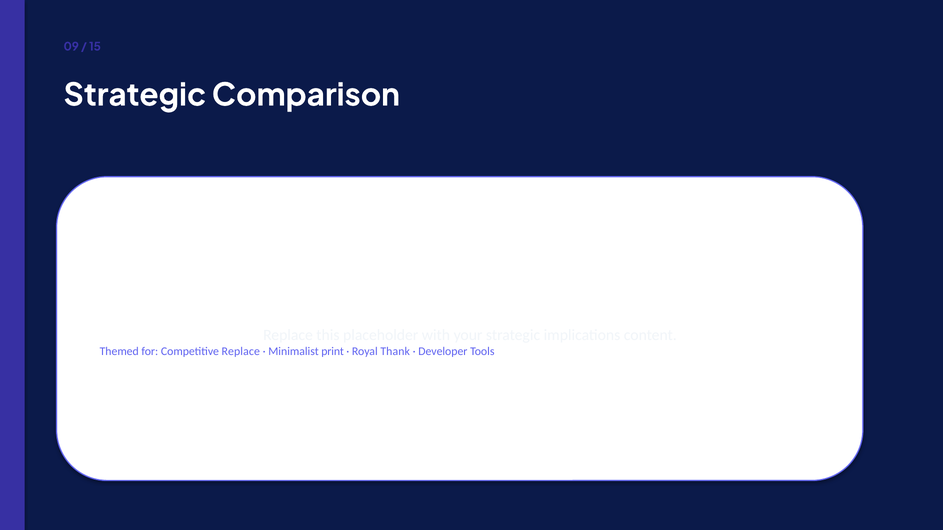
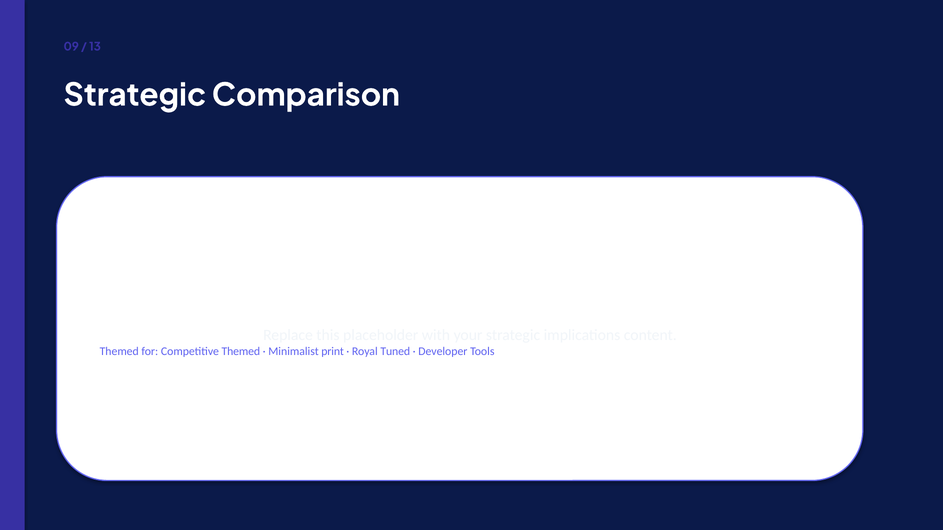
15: 15 -> 13 (95, 47)
Competitive Replace: Replace -> Themed (241, 351)
Thank: Thank -> Tuned (395, 351)
